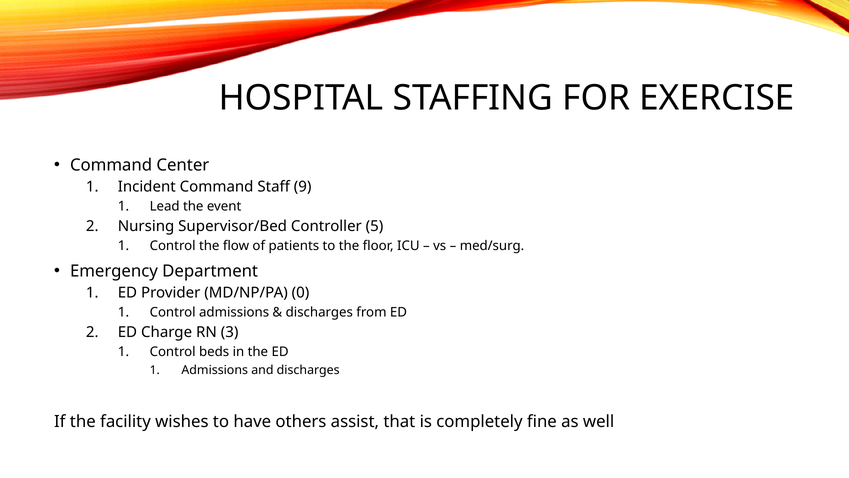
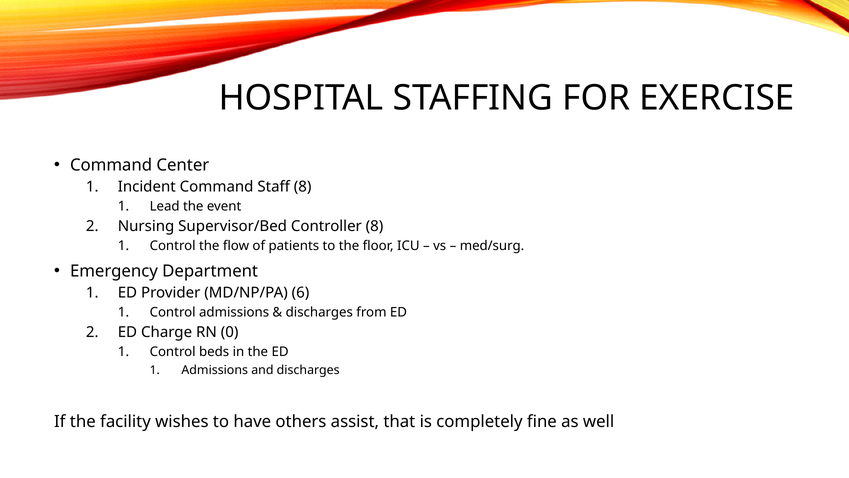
Staff 9: 9 -> 8 (303, 187)
Controller 5: 5 -> 8 (375, 226)
0: 0 -> 6 (300, 292)
3: 3 -> 0 (230, 332)
